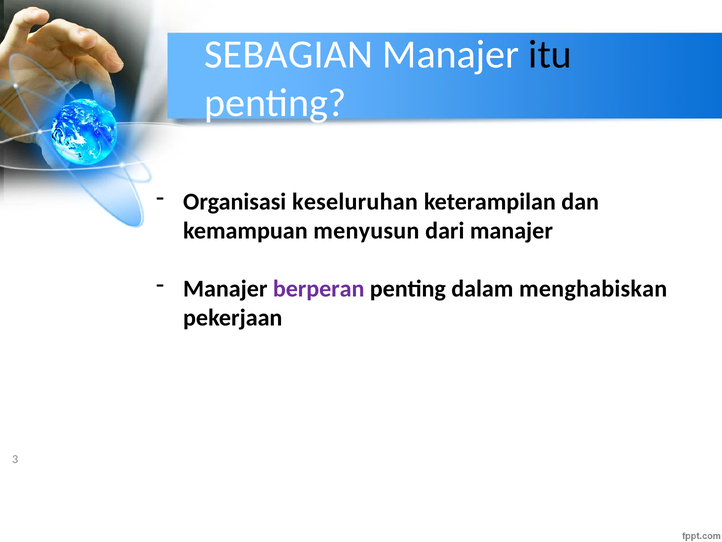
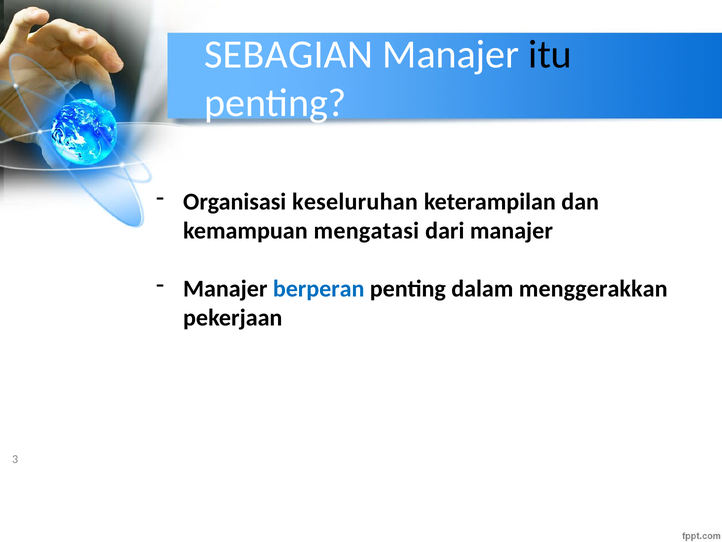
menyusun: menyusun -> mengatasi (366, 231)
berperan colour: purple -> blue (319, 288)
menghabiskan: menghabiskan -> menggerakkan (593, 288)
